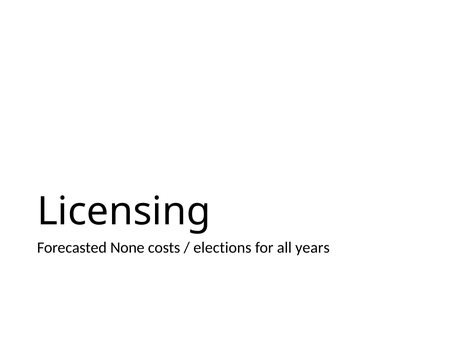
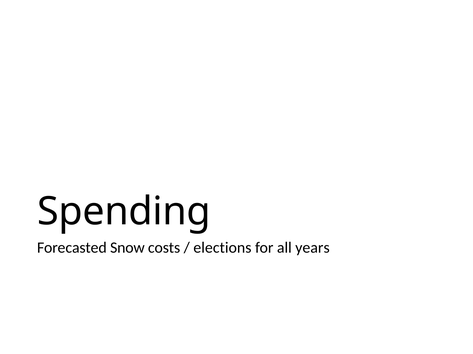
Licensing: Licensing -> Spending (124, 212)
None: None -> Snow (127, 248)
